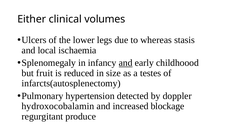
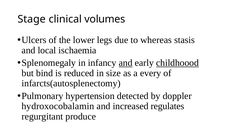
Either: Either -> Stage (32, 19)
childhoood underline: none -> present (177, 63)
fruit: fruit -> bind (45, 73)
testes: testes -> every (151, 73)
blockage: blockage -> regulates (167, 106)
